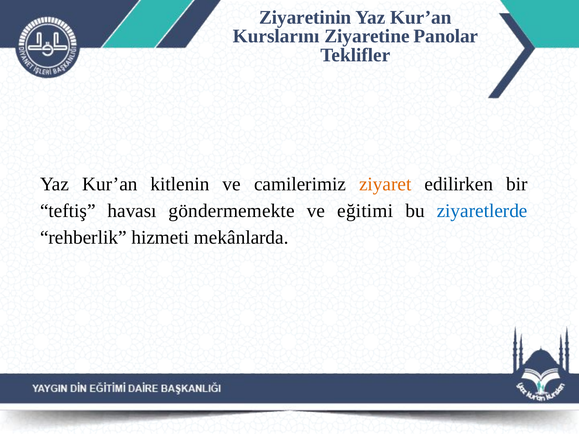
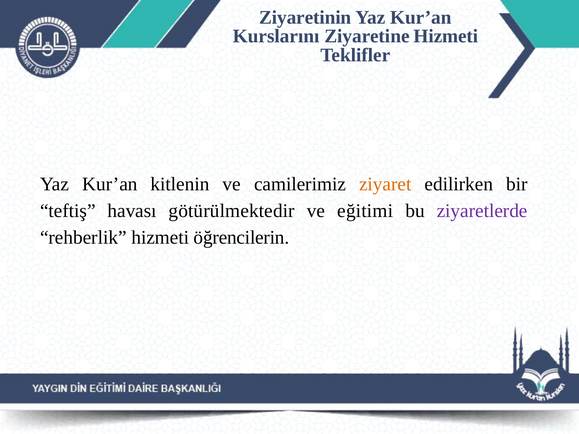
Ziyaretine Panolar: Panolar -> Hizmeti (446, 36)
göndermemekte: göndermemekte -> götürülmektedir (232, 211)
ziyaretlerde colour: blue -> purple (482, 211)
mekânlarda: mekânlarda -> öğrencilerin (241, 237)
